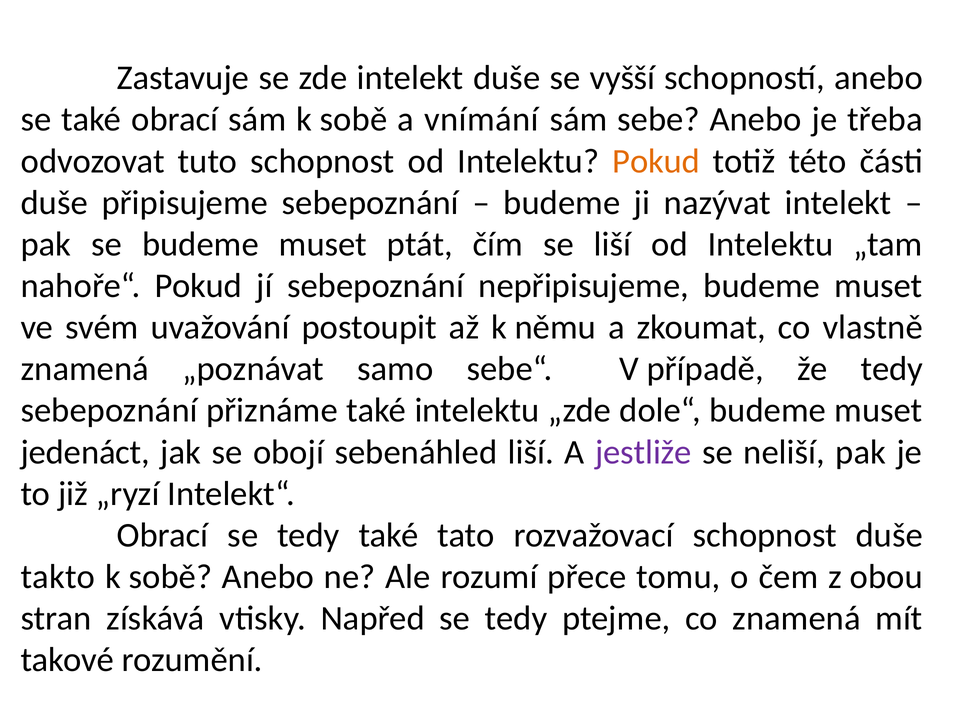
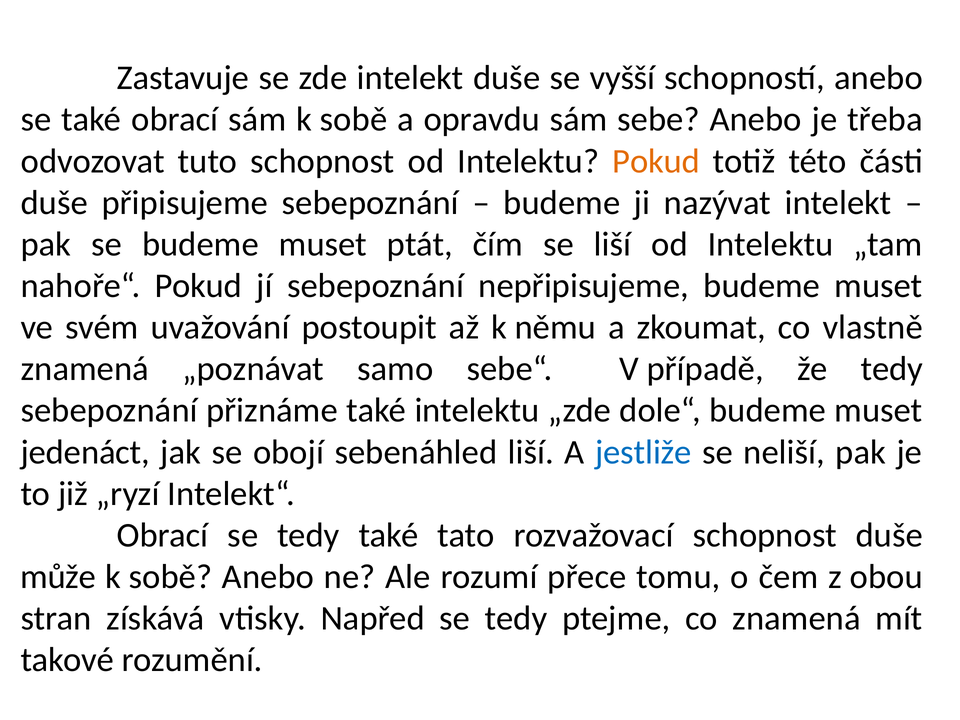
vnímání: vnímání -> opravdu (482, 120)
jestliže colour: purple -> blue (643, 452)
takto: takto -> může (58, 577)
